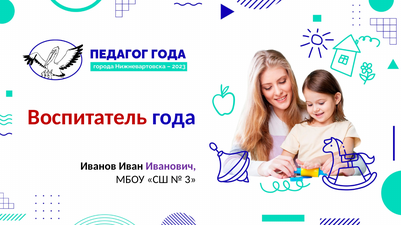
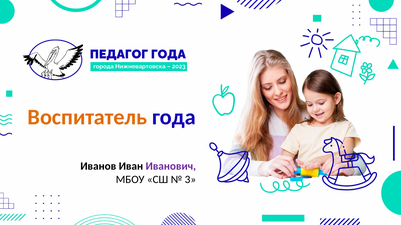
Воспитатель colour: red -> orange (87, 118)
